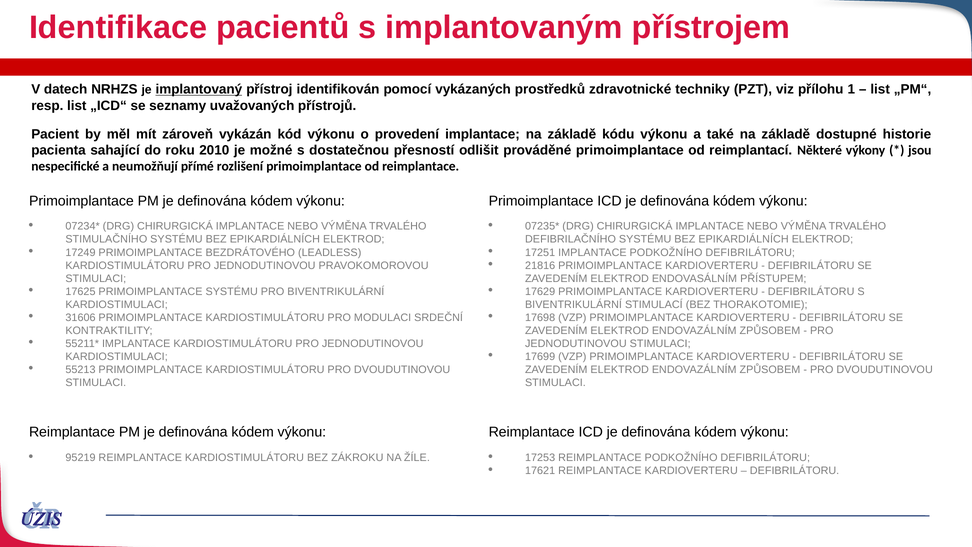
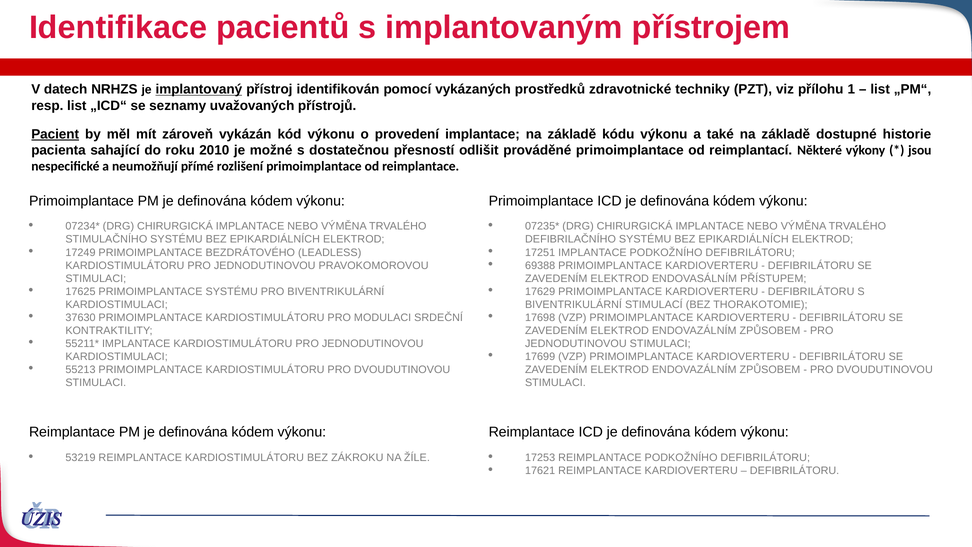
Pacient underline: none -> present (55, 134)
21816: 21816 -> 69388 (540, 265)
31606: 31606 -> 37630 (81, 317)
95219: 95219 -> 53219 (81, 458)
